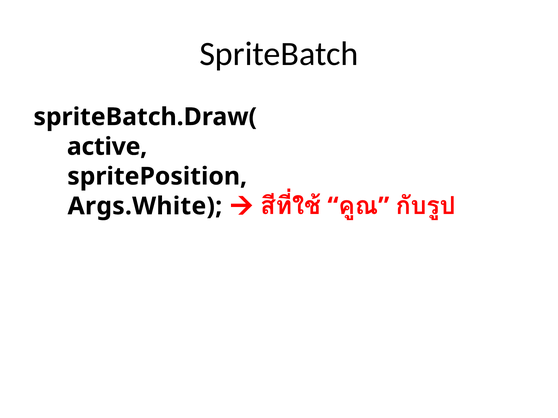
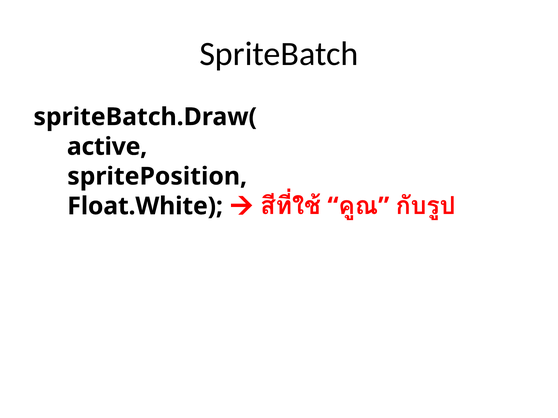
Args.White: Args.White -> Float.White (145, 206)
